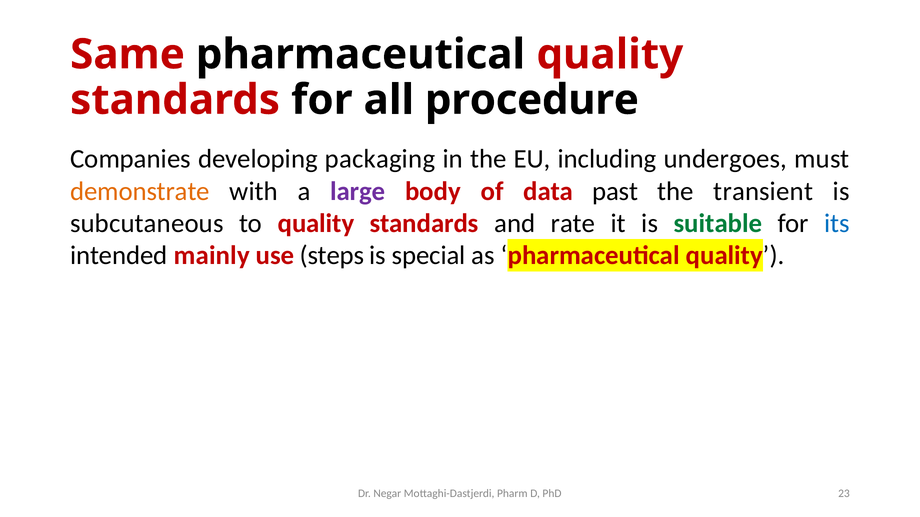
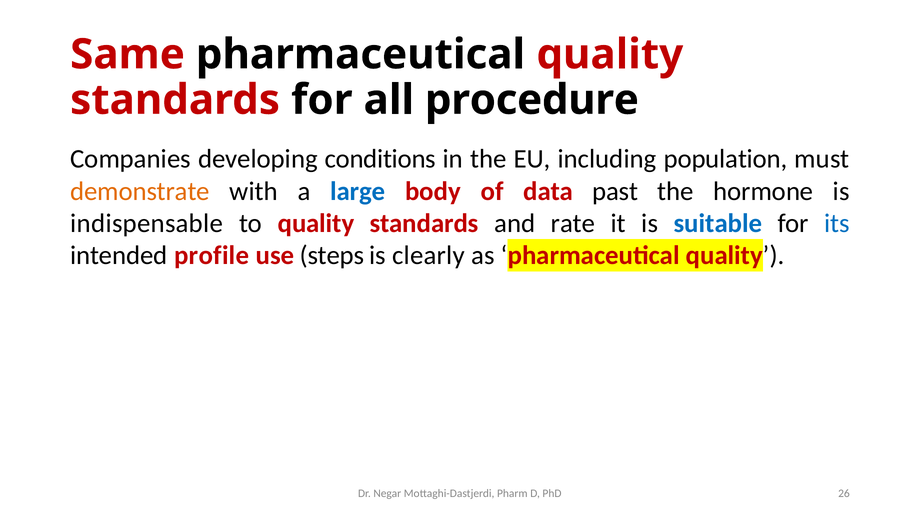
packaging: packaging -> conditions (380, 159)
undergoes: undergoes -> population (726, 159)
large colour: purple -> blue (358, 191)
transient: transient -> hormone (763, 191)
subcutaneous: subcutaneous -> indispensable (147, 224)
suitable colour: green -> blue (718, 224)
mainly: mainly -> profile (212, 256)
special: special -> clearly (429, 256)
23: 23 -> 26 (844, 494)
